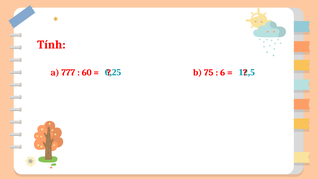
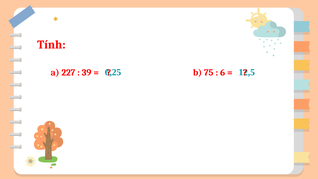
777: 777 -> 227 (68, 72)
60: 60 -> 39 (87, 72)
